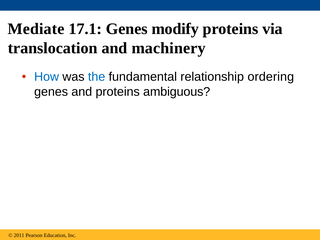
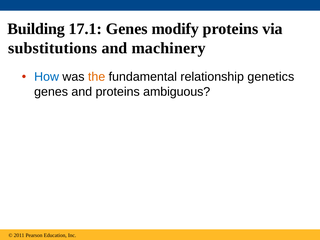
Mediate: Mediate -> Building (36, 29)
translocation: translocation -> substitutions (53, 48)
the colour: blue -> orange (97, 77)
ordering: ordering -> genetics (271, 77)
